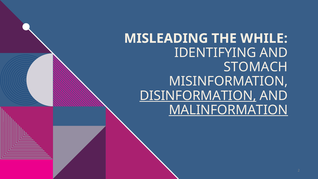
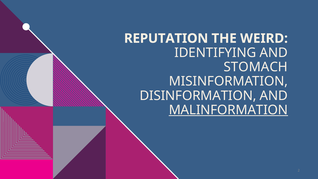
MISLEADING: MISLEADING -> REPUTATION (166, 38)
WHILE: WHILE -> WEIRD (264, 38)
DISINFORMATION underline: present -> none (198, 96)
